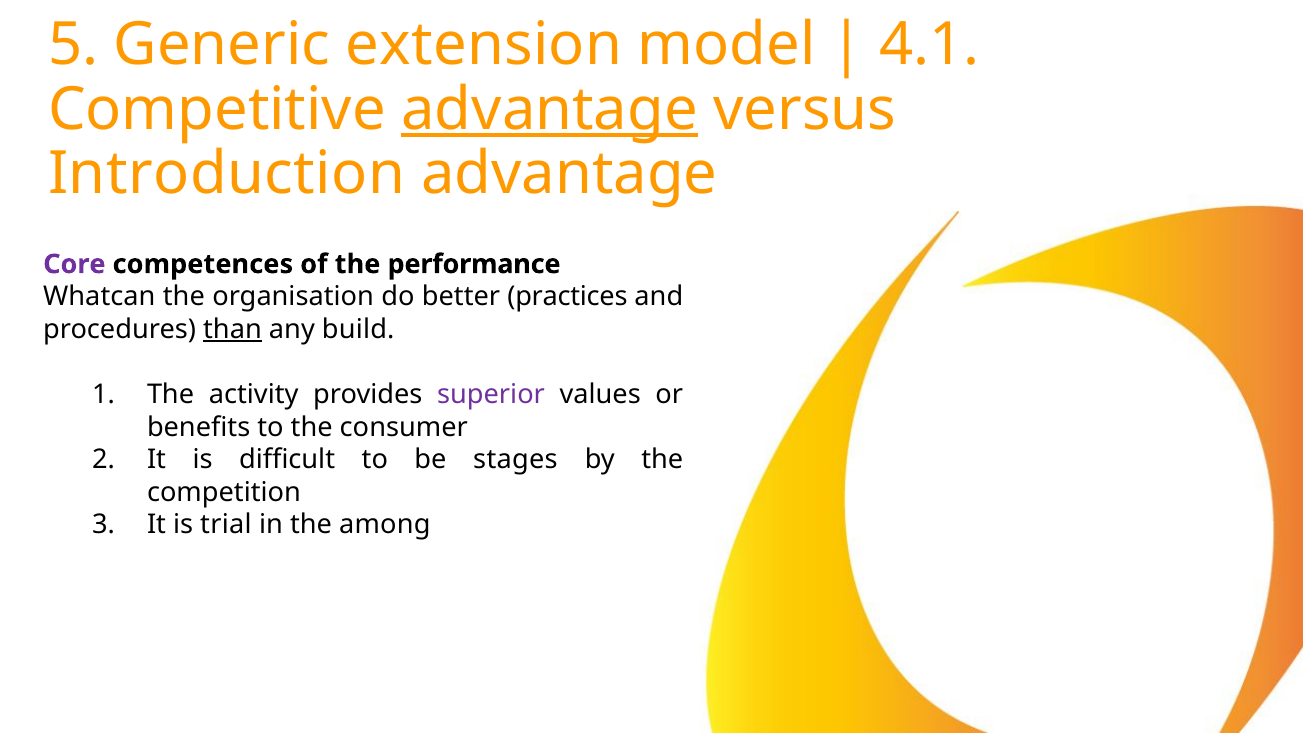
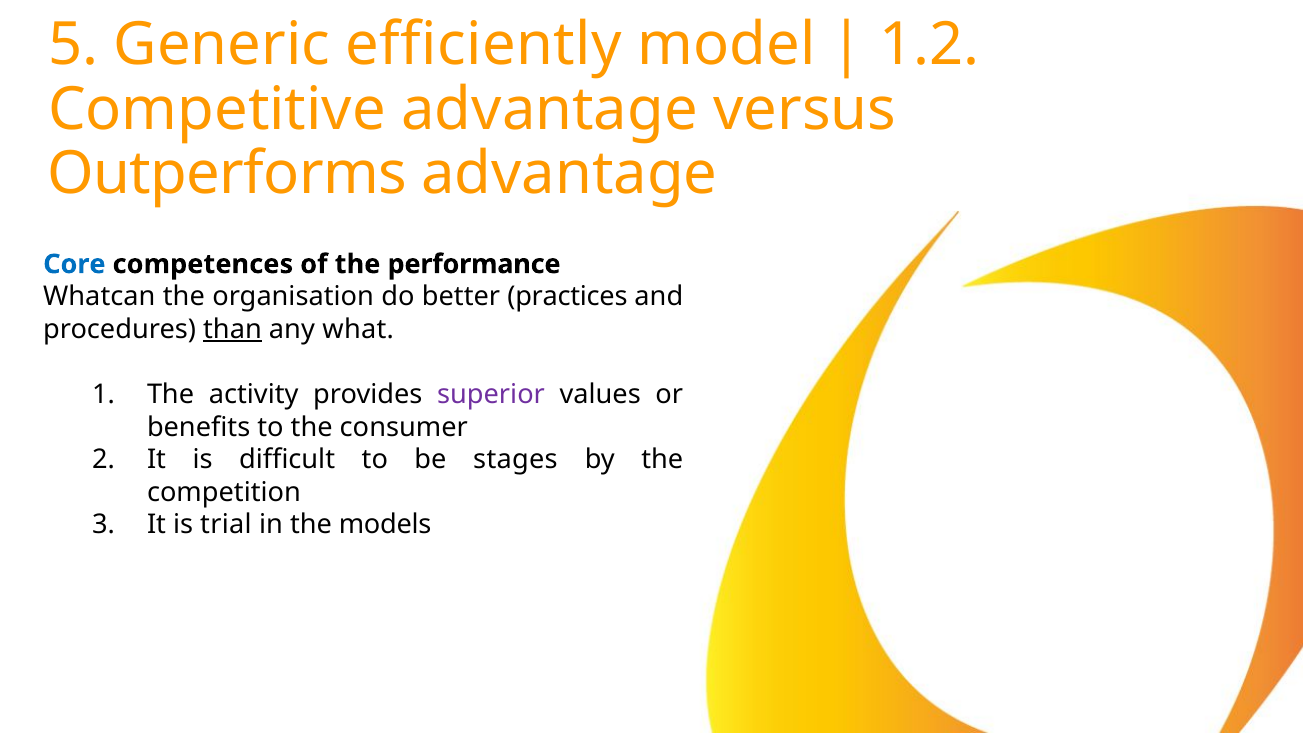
extension: extension -> efficiently (484, 45)
4.1: 4.1 -> 1.2 (930, 45)
advantage underline: present -> none (550, 109)
Introduction: Introduction -> Outperforms (227, 174)
Core colour: purple -> blue (74, 264)
build: build -> what (358, 329)
among: among -> models (385, 525)
